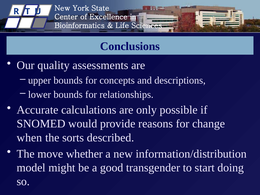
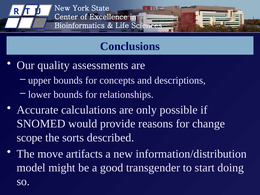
when: when -> scope (30, 138)
whether: whether -> artifacts (84, 154)
